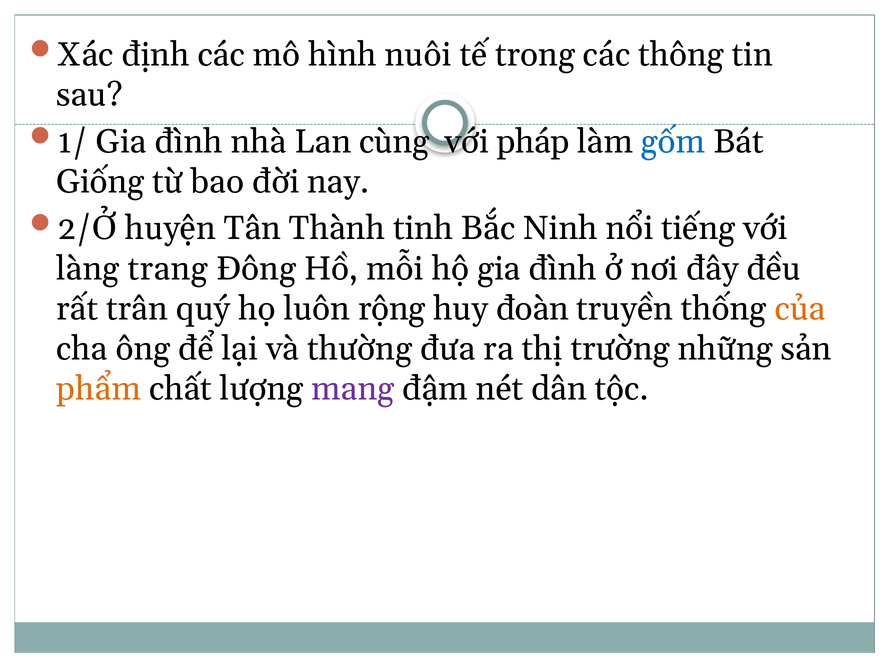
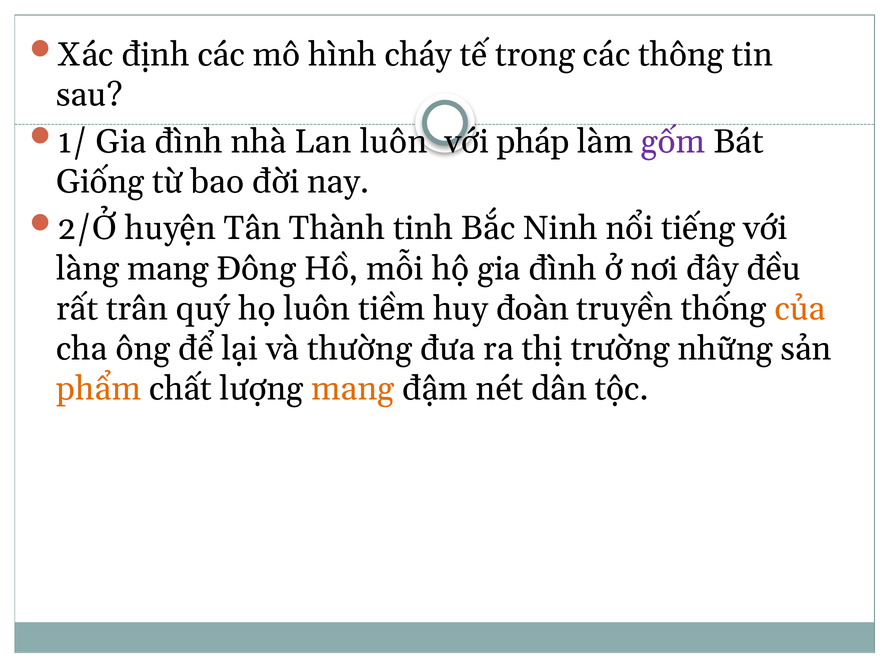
nuôi: nuôi -> cháy (418, 55)
Lan cùng: cùng -> luôn (394, 141)
gốm colour: blue -> purple (673, 141)
làng trang: trang -> mang (168, 268)
rộng: rộng -> tiềm (392, 308)
mang colour: purple -> orange (353, 389)
